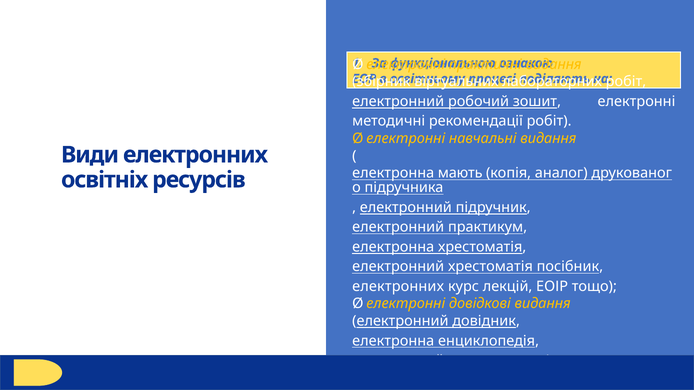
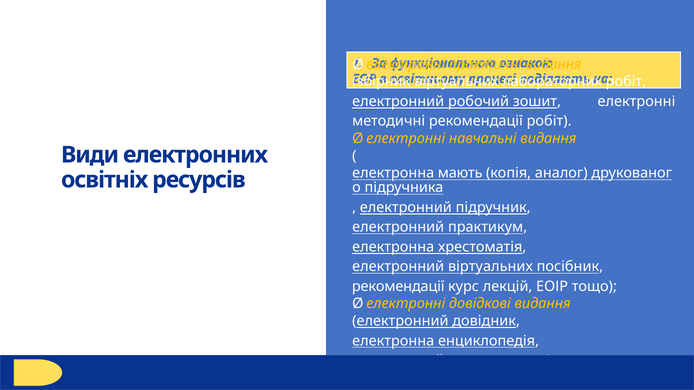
електронний хрестоматія: хрестоматія -> віртуальних (490, 267)
електронних: електронних -> рекомендації (398, 287)
